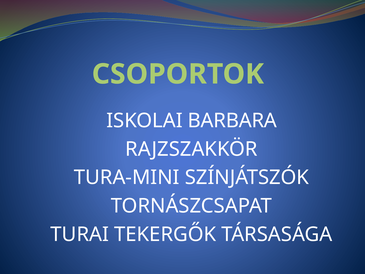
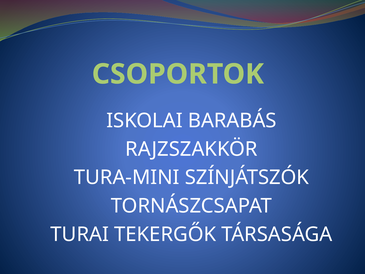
BARBARA: BARBARA -> BARABÁS (232, 121)
